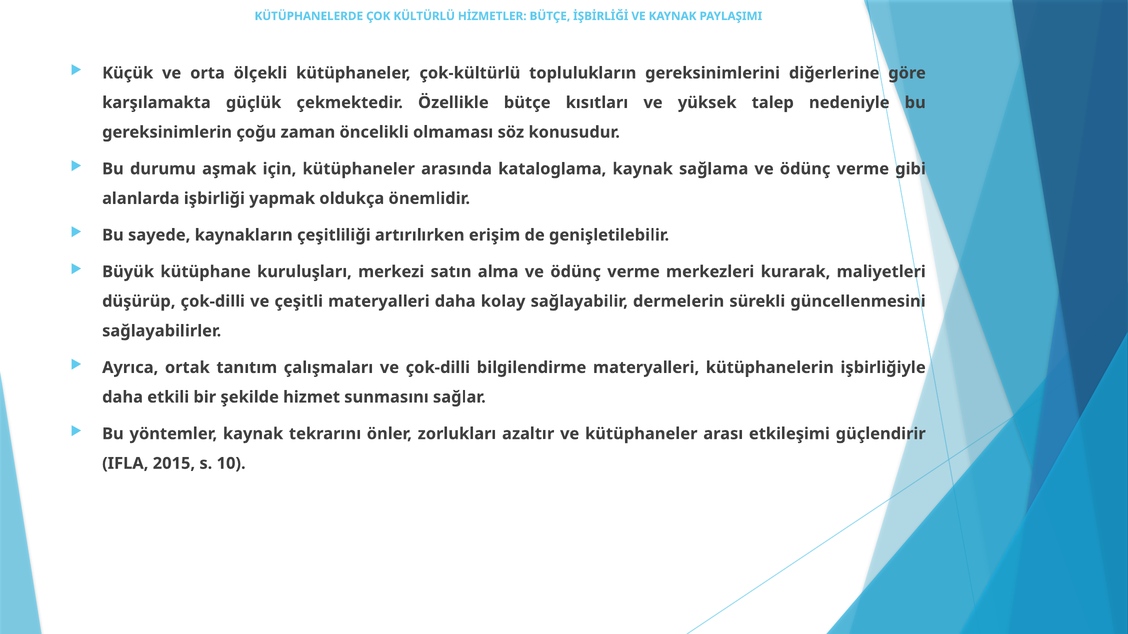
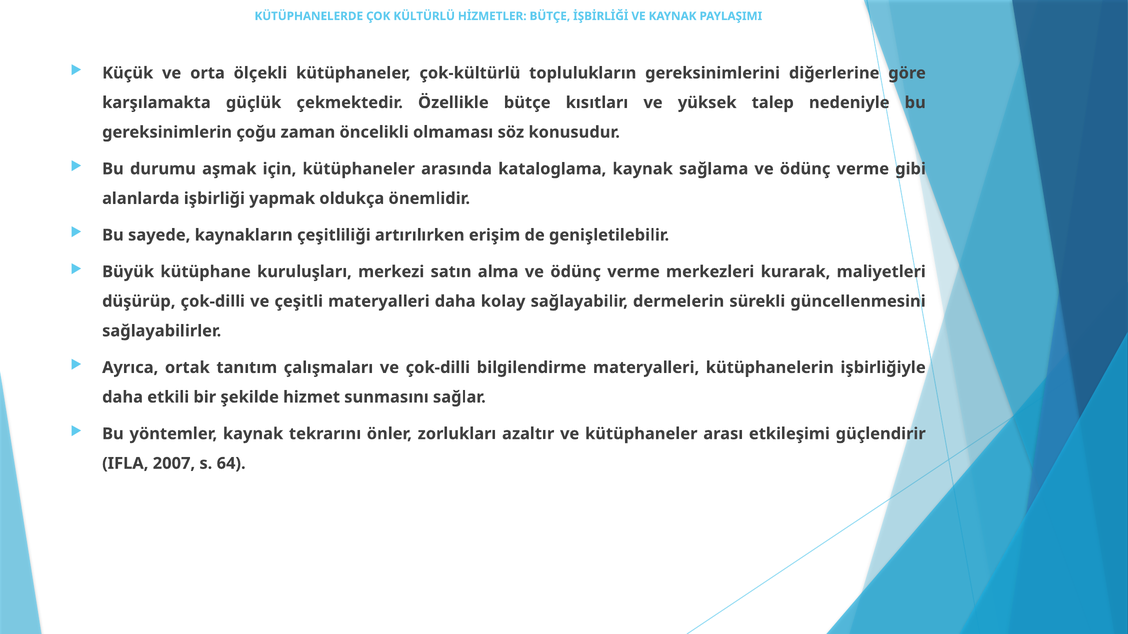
2015: 2015 -> 2007 (174, 464)
10: 10 -> 64 (231, 464)
